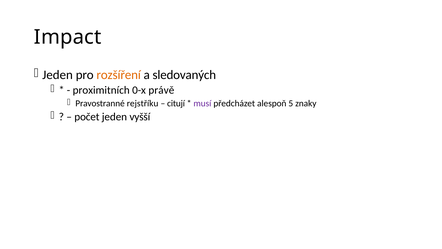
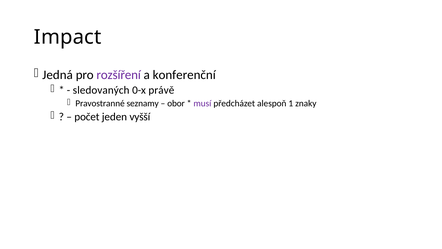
Jeden: Jeden -> Jedná (58, 75)
rozšíření colour: orange -> purple (119, 75)
sledovaných: sledovaných -> konferenční (184, 75)
proximitních: proximitních -> sledovaných (101, 90)
rejstříku: rejstříku -> seznamy (143, 103)
citují: citují -> obor (176, 103)
5: 5 -> 1 (291, 103)
